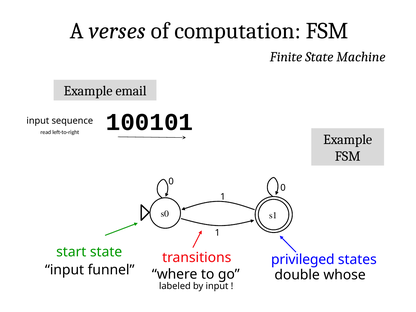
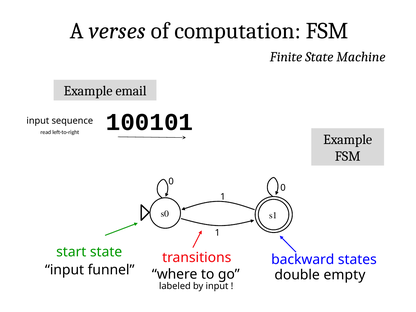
privileged: privileged -> backward (303, 259)
whose: whose -> empty (344, 275)
